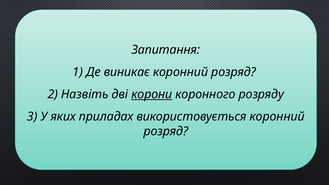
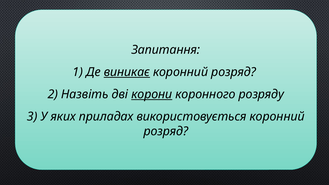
виникає underline: none -> present (127, 72)
